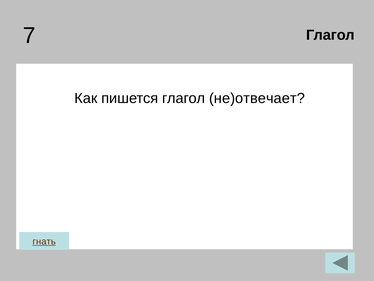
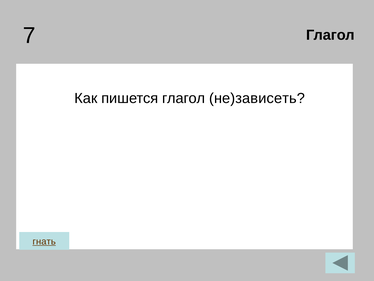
не)отвечает: не)отвечает -> не)зависеть (257, 98)
